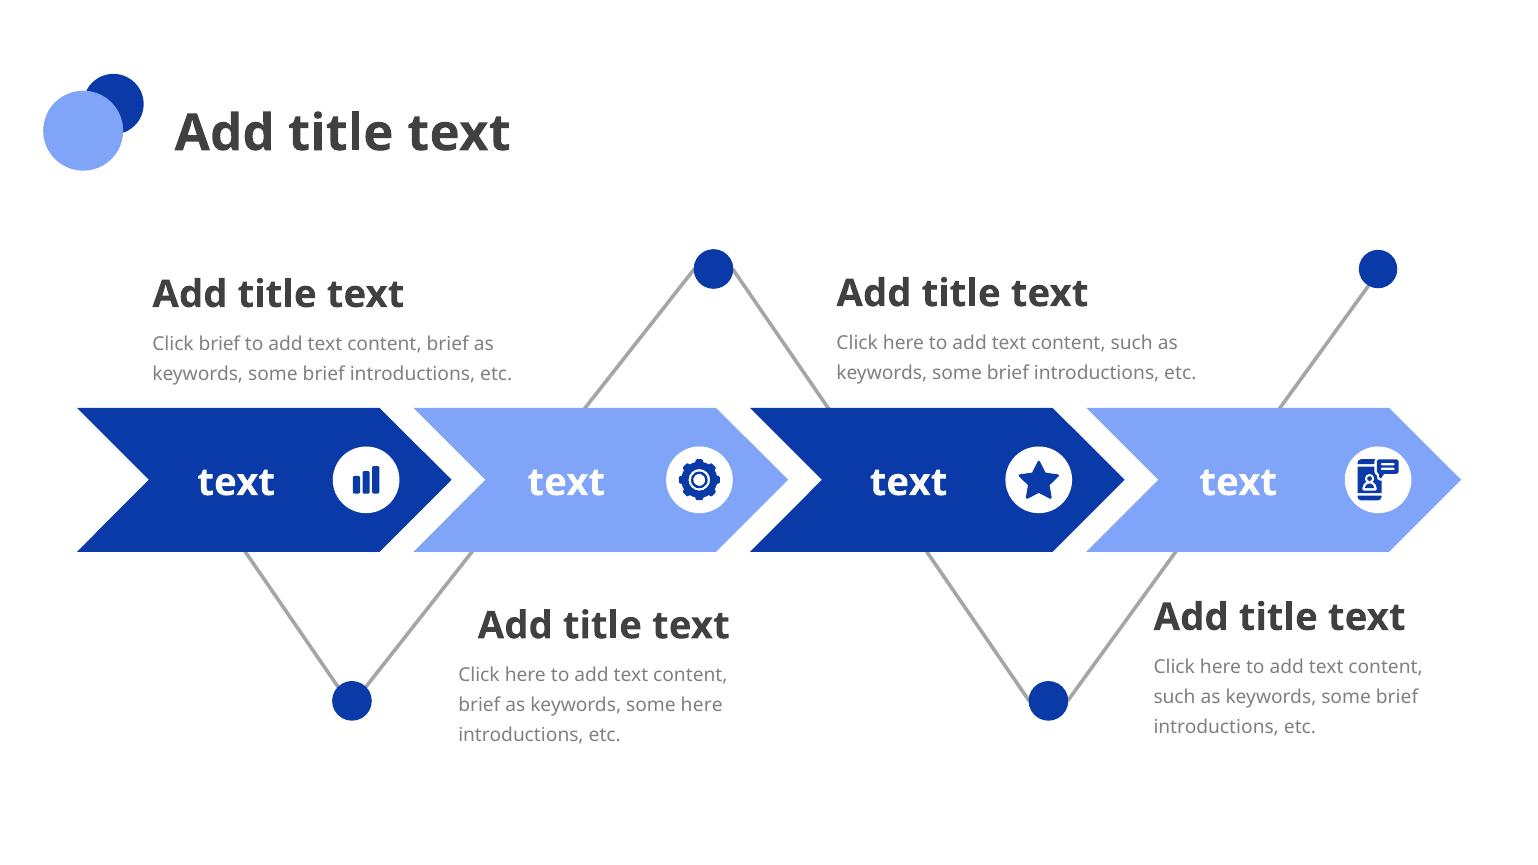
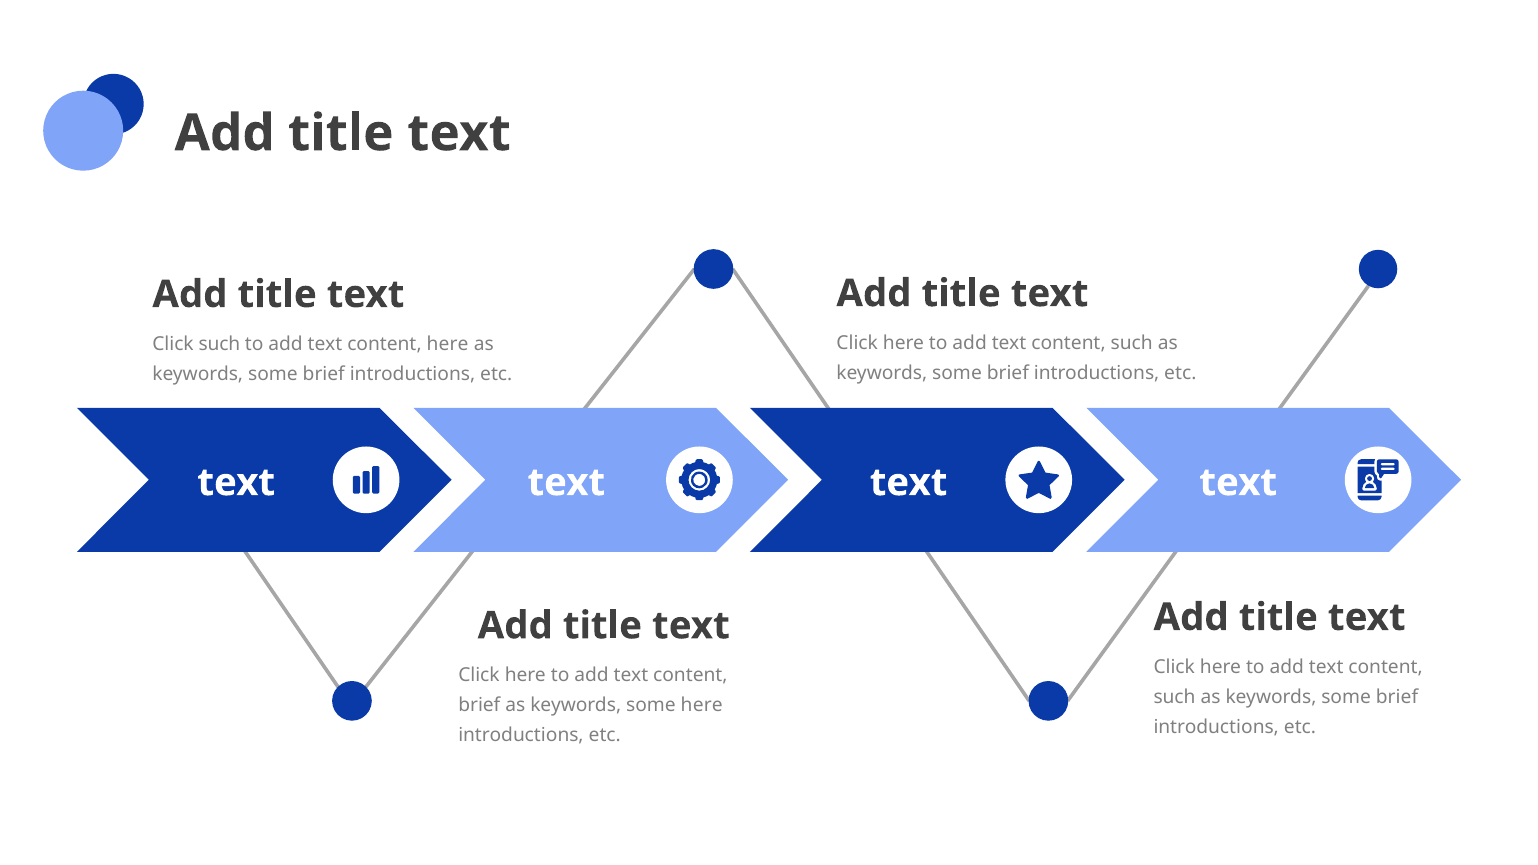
Click brief: brief -> such (219, 344)
brief: brief -> here (448, 344)
